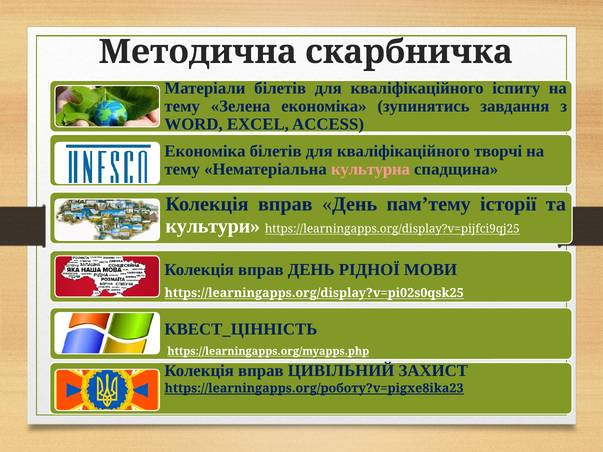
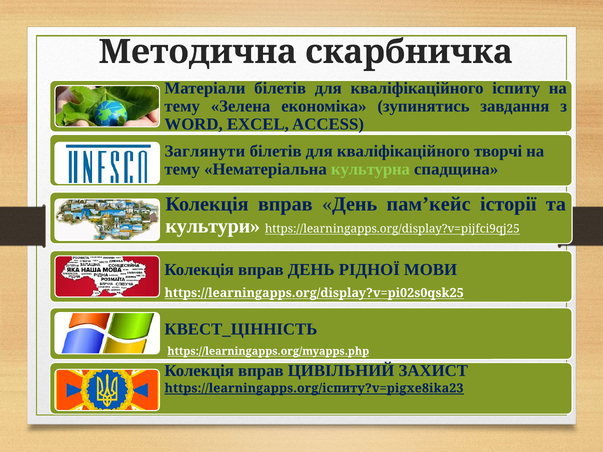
Економіка: Економіка -> Заглянути (205, 151)
культурна colour: pink -> light green (370, 169)
пам’тему: пам’тему -> пам’кейс (429, 204)
https://learningapps.org/роботу?v=pigxe8ika23: https://learningapps.org/роботу?v=pigxe8ika23 -> https://learningapps.org/іспиту?v=pigxe8ika23 (314, 388)
